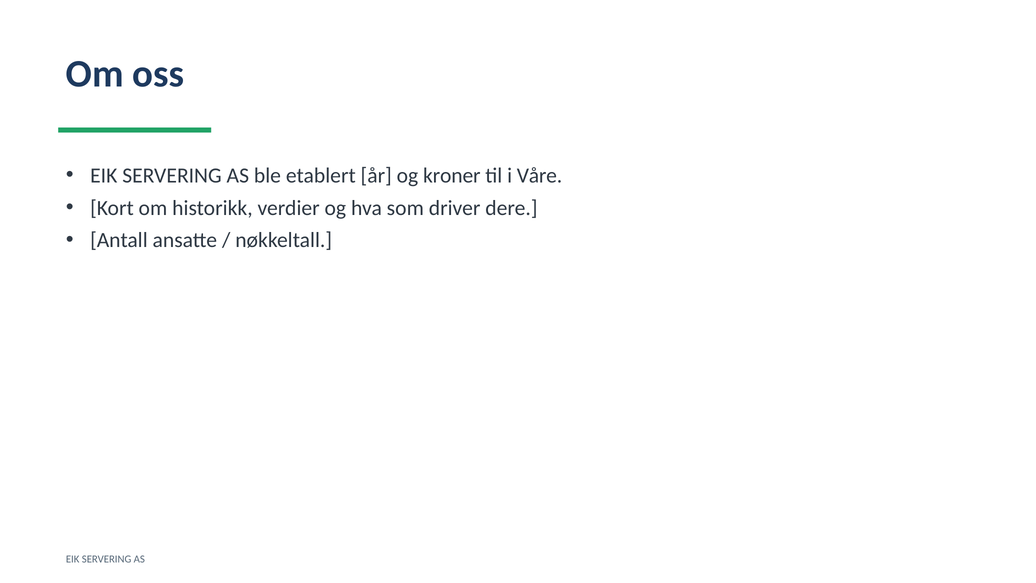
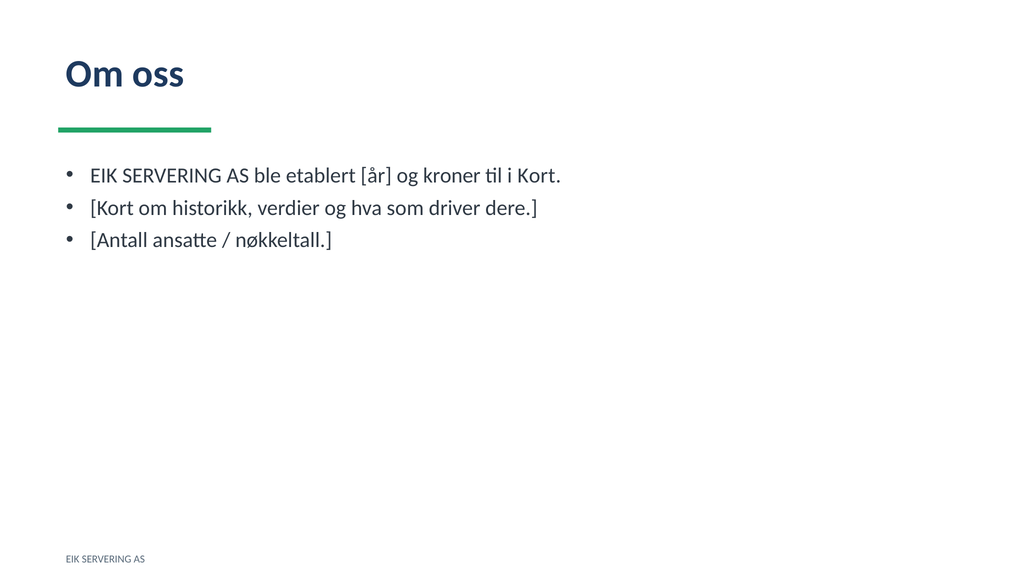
i Våre: Våre -> Kort (539, 175)
